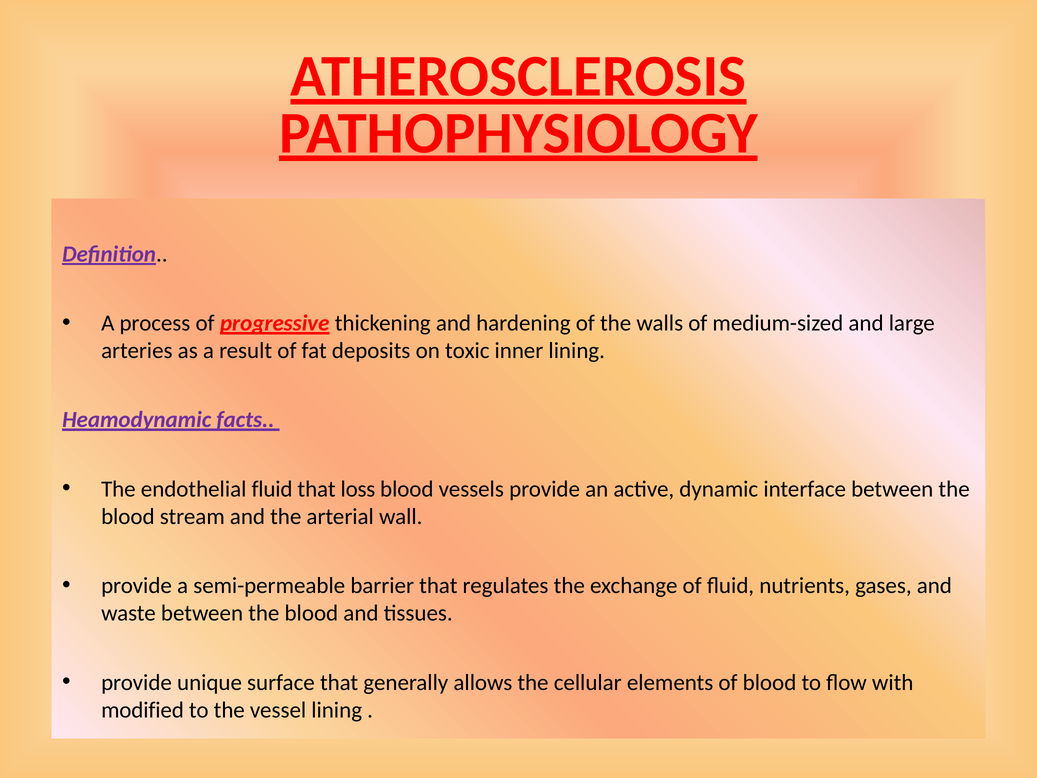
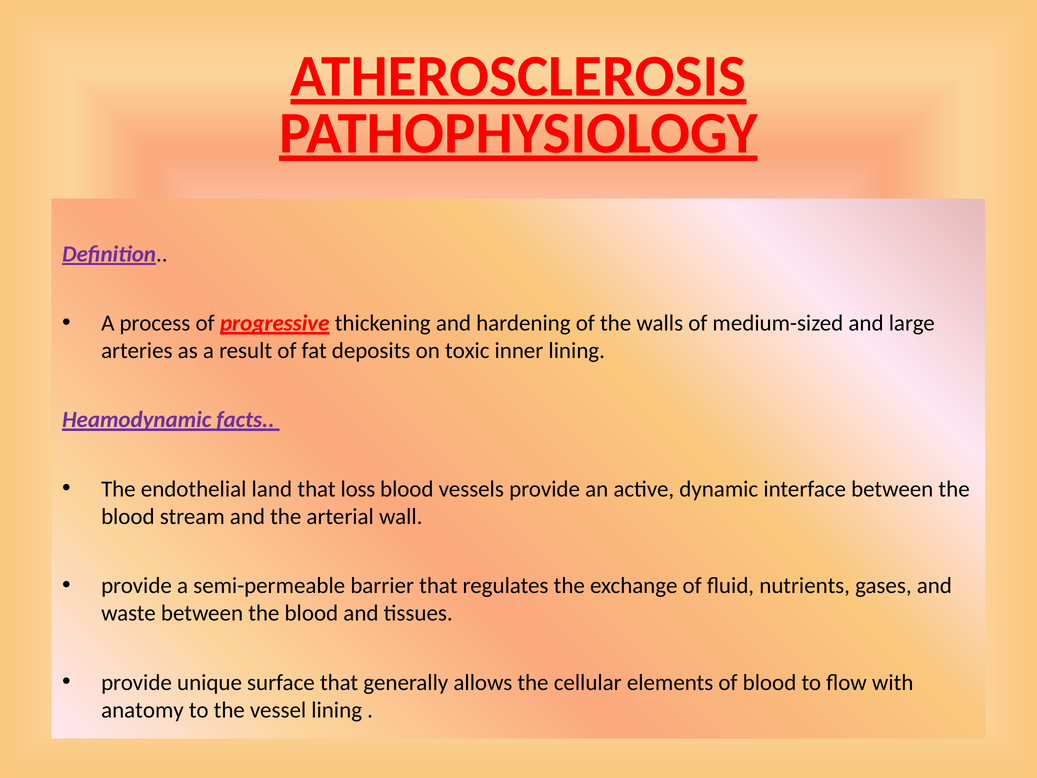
endothelial fluid: fluid -> land (272, 489)
modified: modified -> anatomy (142, 710)
